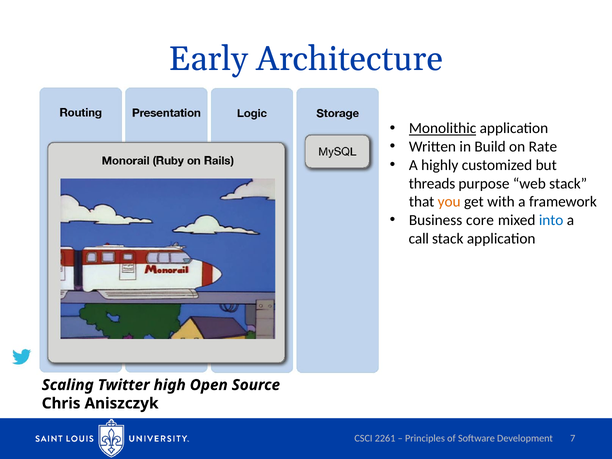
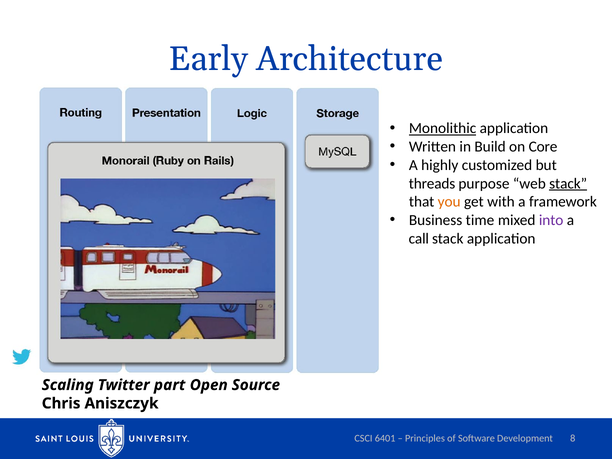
Rate: Rate -> Core (543, 147)
stack underline: none -> present (568, 183)
core: core -> time (480, 220)
into colour: blue -> purple (551, 220)
high: high -> part (170, 385)
2261: 2261 -> 6401 (385, 438)
7: 7 -> 8 (573, 438)
